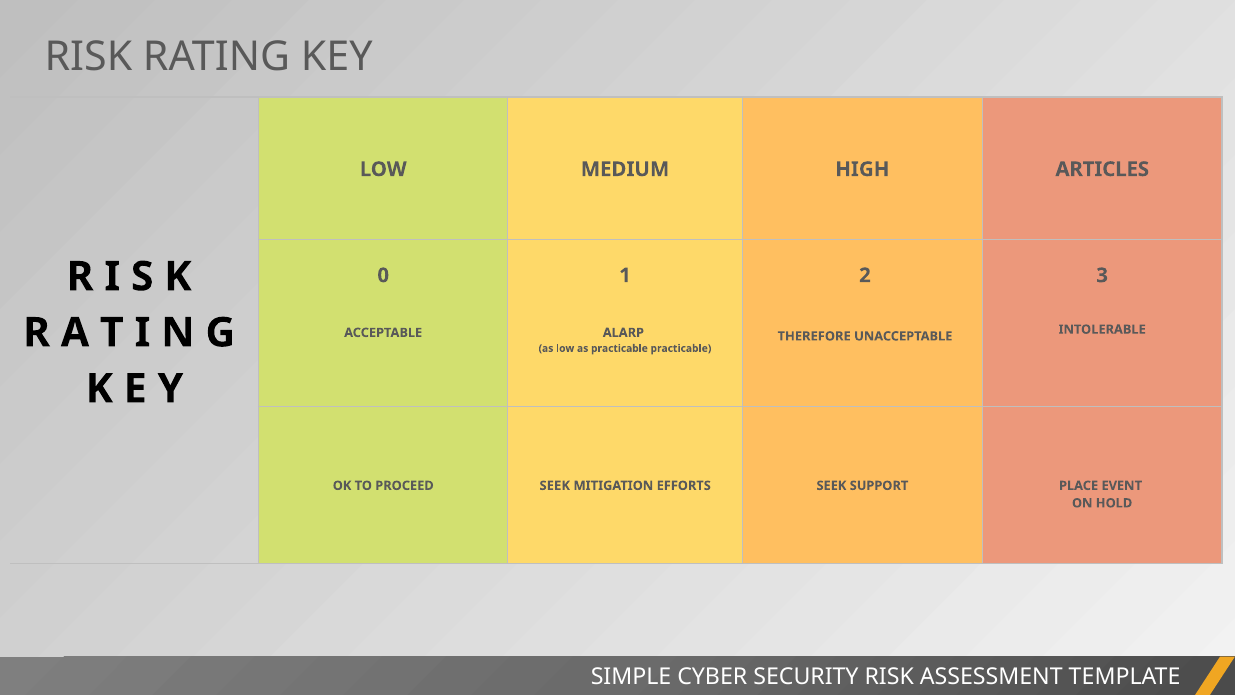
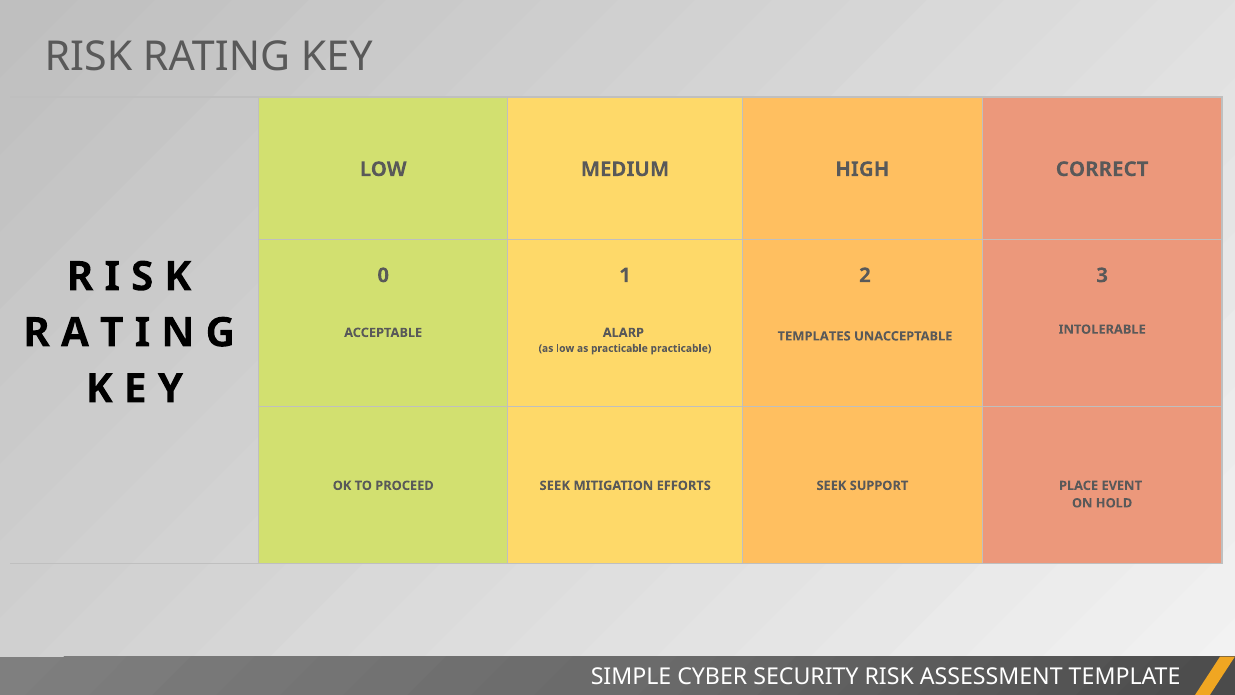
ARTICLES: ARTICLES -> CORRECT (1102, 169)
THEREFORE: THEREFORE -> TEMPLATES (814, 336)
